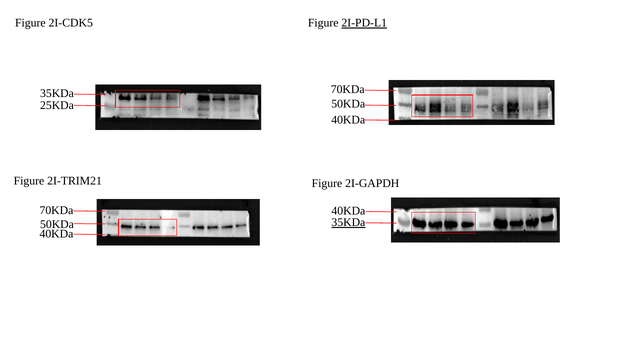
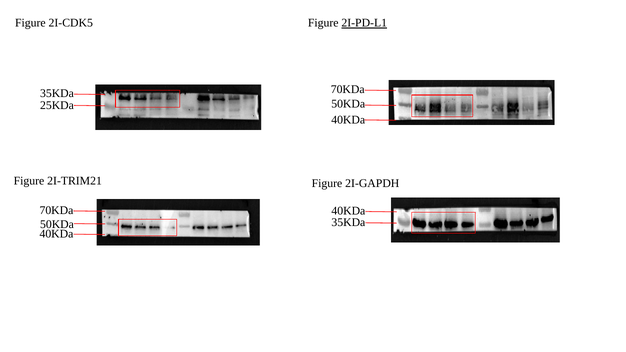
35KDa underline: present -> none (348, 223)
